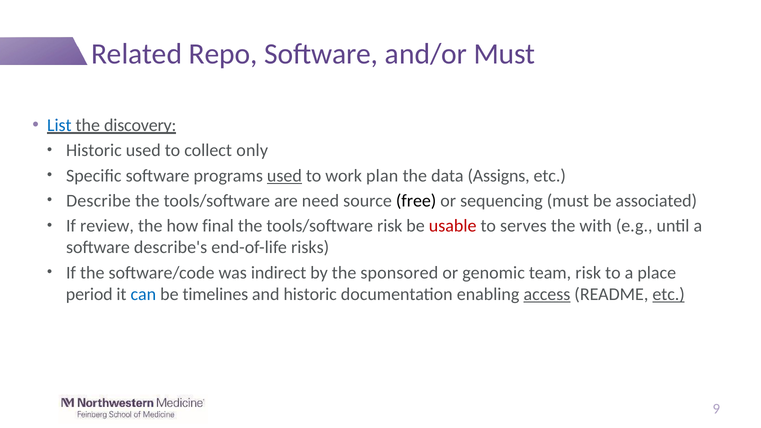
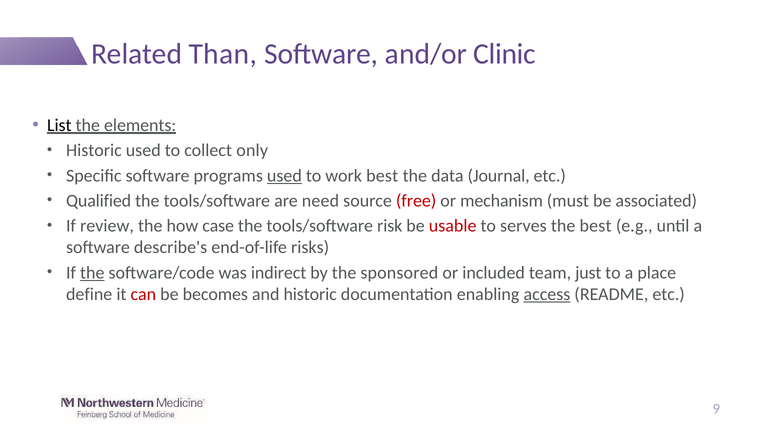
Repo: Repo -> Than (223, 54)
and/or Must: Must -> Clinic (505, 54)
List colour: blue -> black (59, 125)
discovery: discovery -> elements (140, 125)
work plan: plan -> best (382, 176)
Assigns: Assigns -> Journal (499, 176)
Describe: Describe -> Qualified (99, 201)
free colour: black -> red (416, 201)
sequencing: sequencing -> mechanism (502, 201)
final: final -> case (218, 226)
the with: with -> best (596, 226)
the underline: none -> present (92, 273)
genomic: genomic -> included (494, 273)
team risk: risk -> just (588, 273)
period: period -> define (89, 294)
can colour: blue -> red (143, 294)
timelines: timelines -> becomes (215, 294)
etc underline: present -> none (669, 294)
